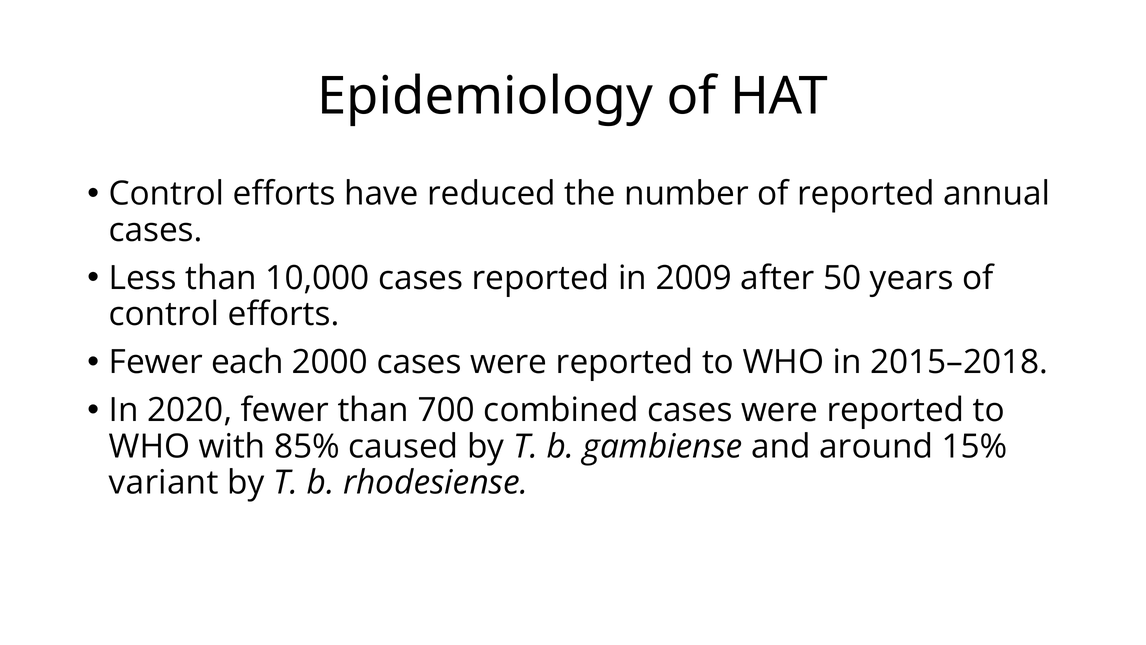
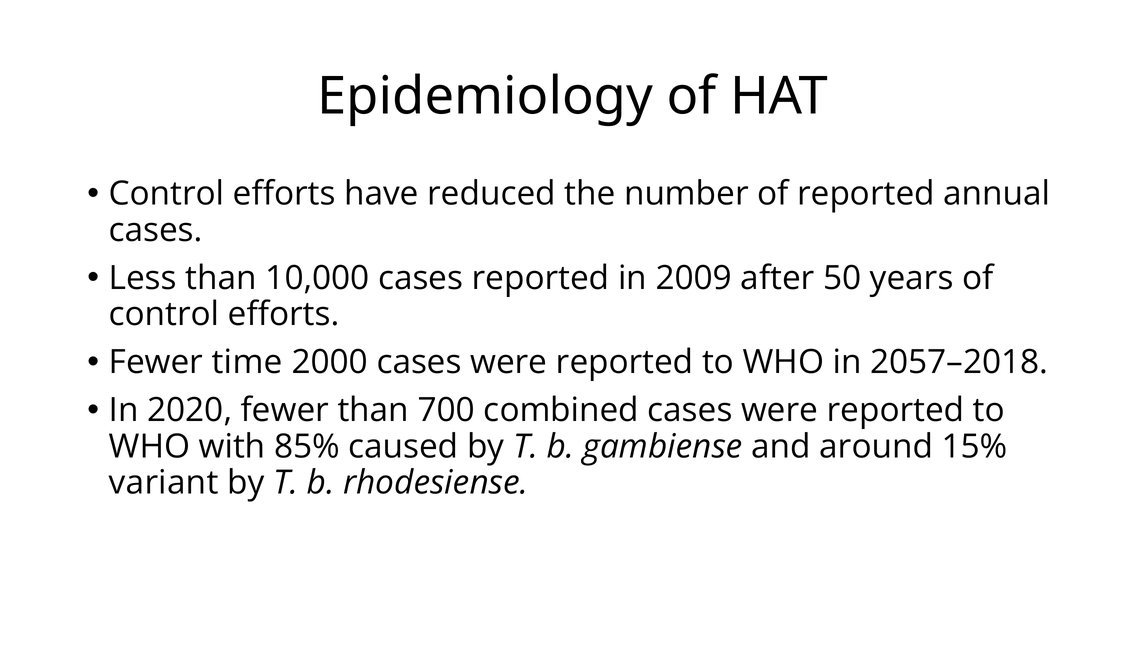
each: each -> time (247, 362)
2015–2018: 2015–2018 -> 2057–2018 (959, 362)
